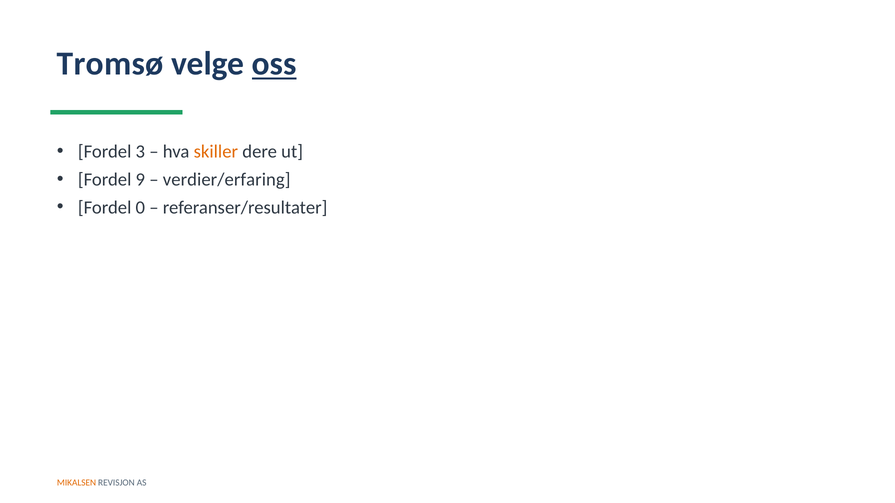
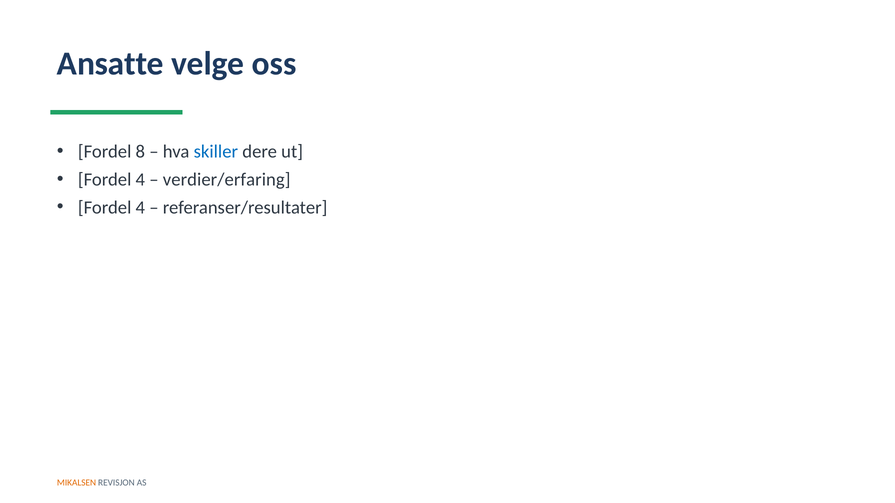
Tromsø: Tromsø -> Ansatte (110, 64)
oss underline: present -> none (274, 64)
3: 3 -> 8 (140, 152)
skiller colour: orange -> blue (216, 152)
9: 9 -> 4 (140, 180)
0: 0 -> 4 (140, 208)
